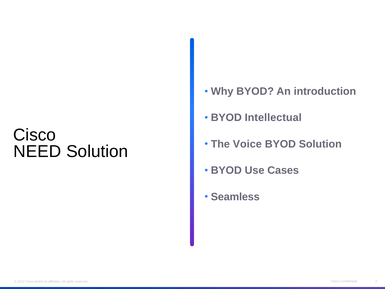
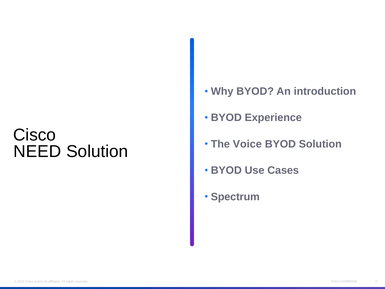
Intellectual: Intellectual -> Experience (273, 118)
Seamless: Seamless -> Spectrum (235, 197)
